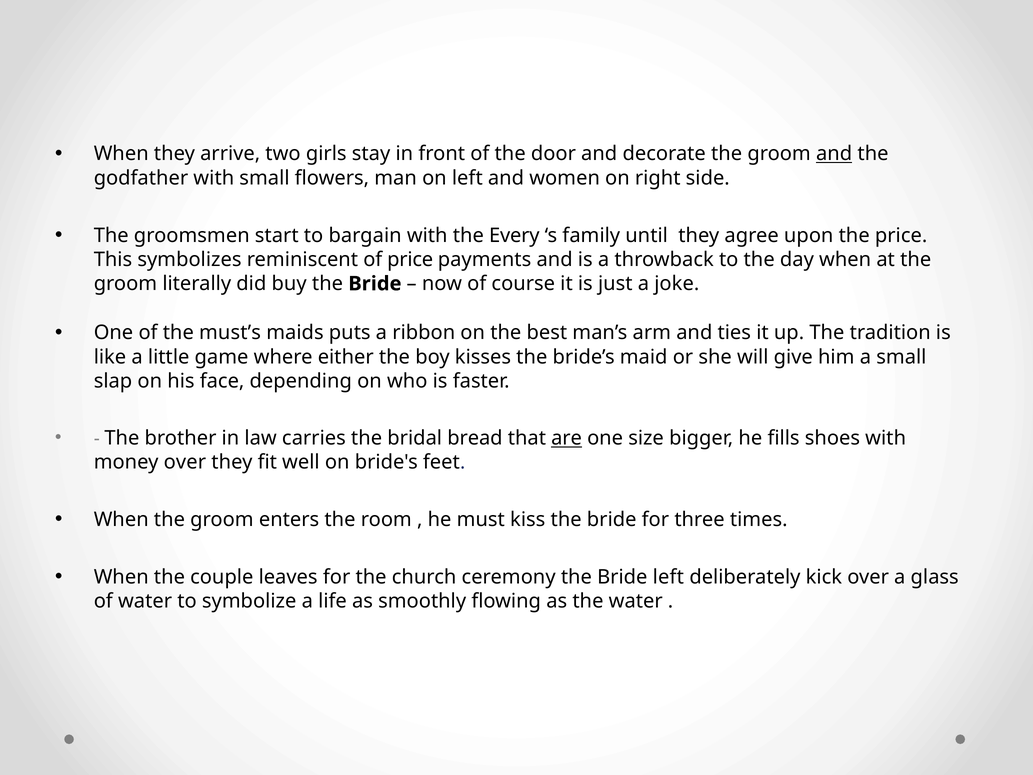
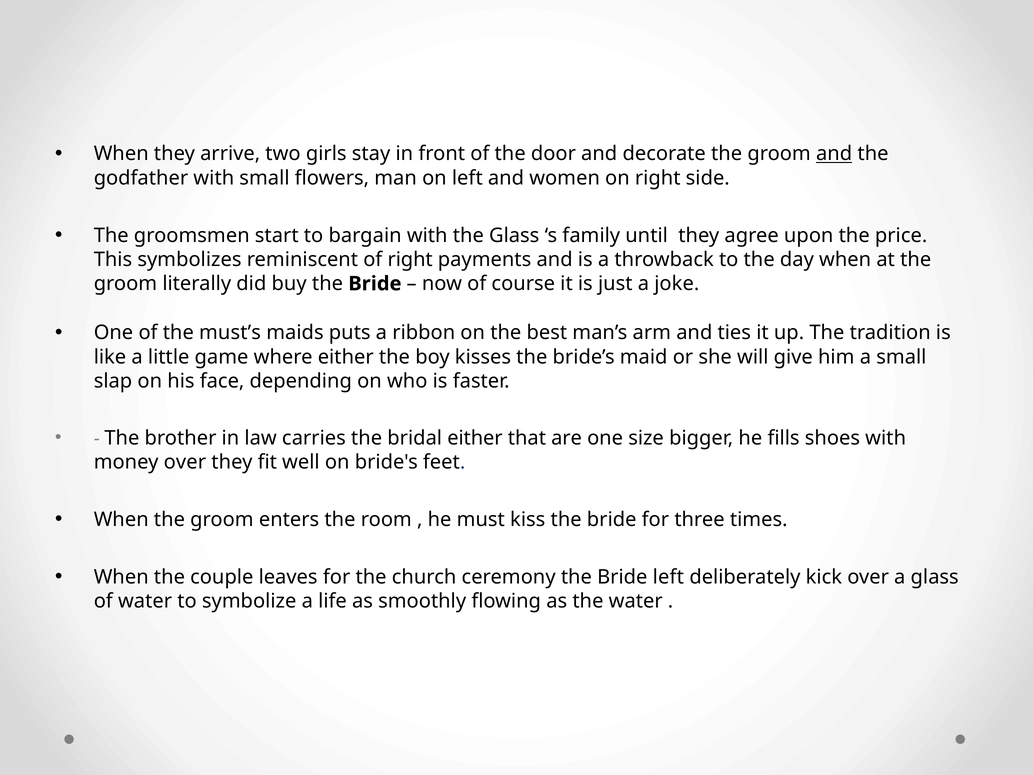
the Every: Every -> Glass (514, 235)
of price: price -> right (410, 259)
bridal bread: bread -> either (475, 438)
are underline: present -> none (567, 438)
